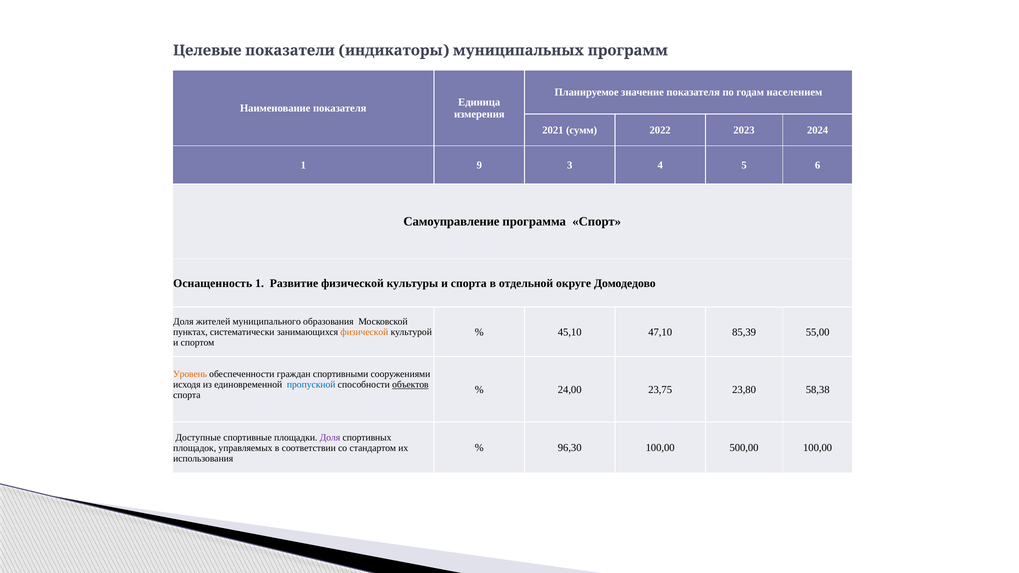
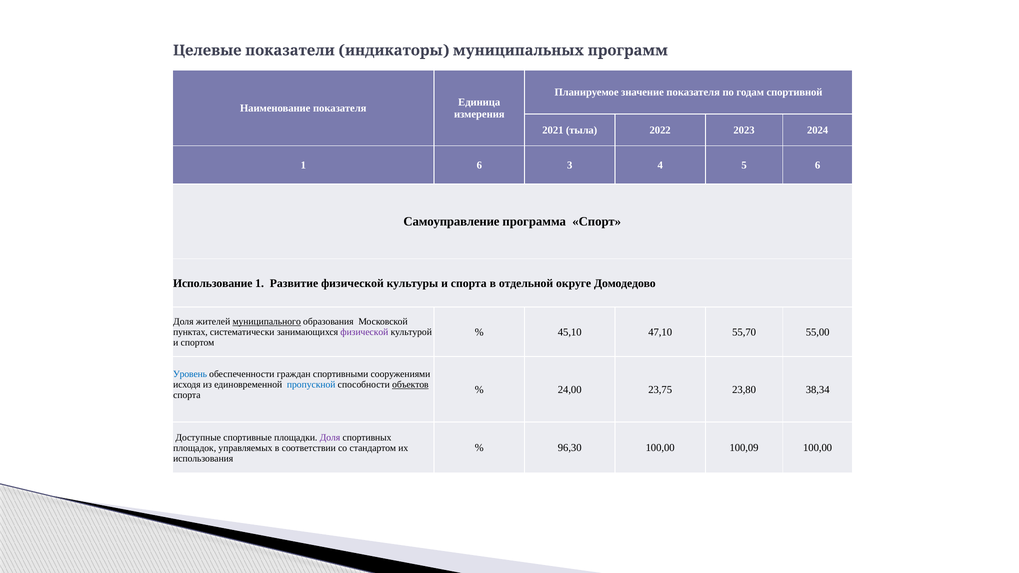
населением: населением -> спортивной (795, 92)
сумм: сумм -> тыла (582, 130)
1 9: 9 -> 6 (479, 165)
Оснащенность: Оснащенность -> Использование (213, 283)
муниципального underline: none -> present (267, 322)
85,39: 85,39 -> 55,70 (744, 332)
физической colour: orange -> purple (364, 332)
Уровень colour: orange -> blue (190, 374)
58,38: 58,38 -> 38,34 (818, 390)
500,00: 500,00 -> 100,09 (744, 448)
